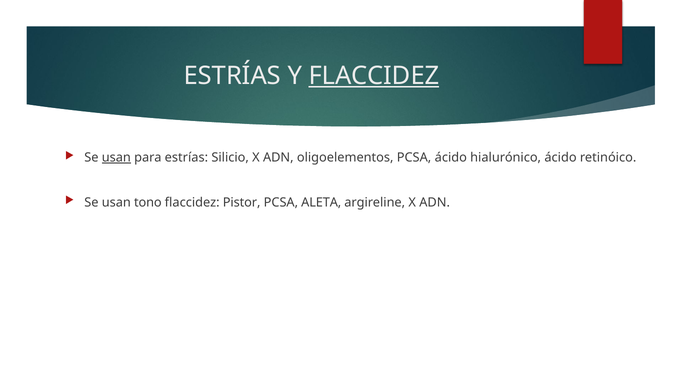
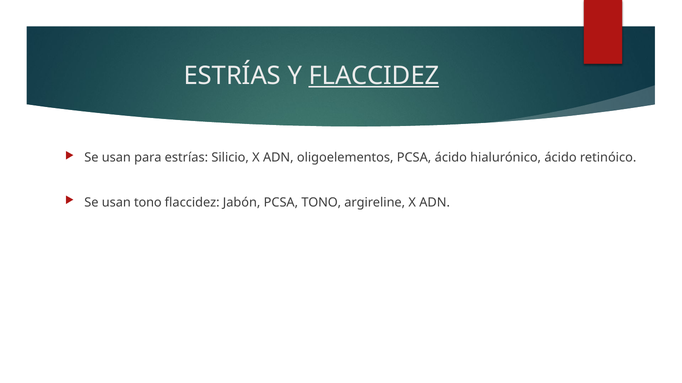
usan underline: present -> none (116, 158)
Pistor: Pistor -> Jabón (242, 203)
PCSA ALETA: ALETA -> TONO (321, 203)
